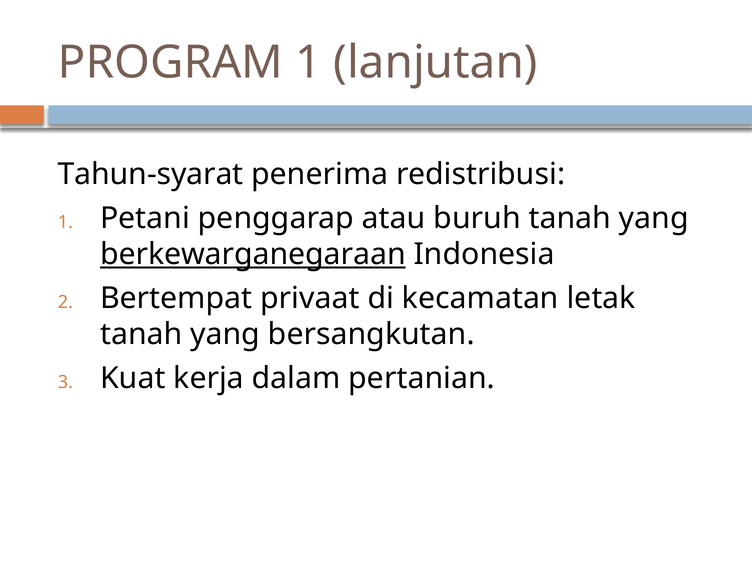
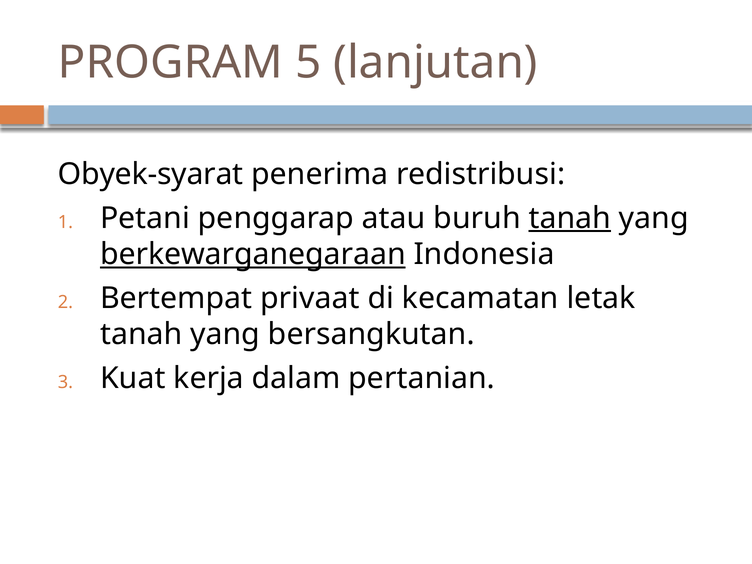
PROGRAM 1: 1 -> 5 (308, 63)
Tahun-syarat: Tahun-syarat -> Obyek-syarat (151, 174)
tanah underline: none -> present (570, 218)
